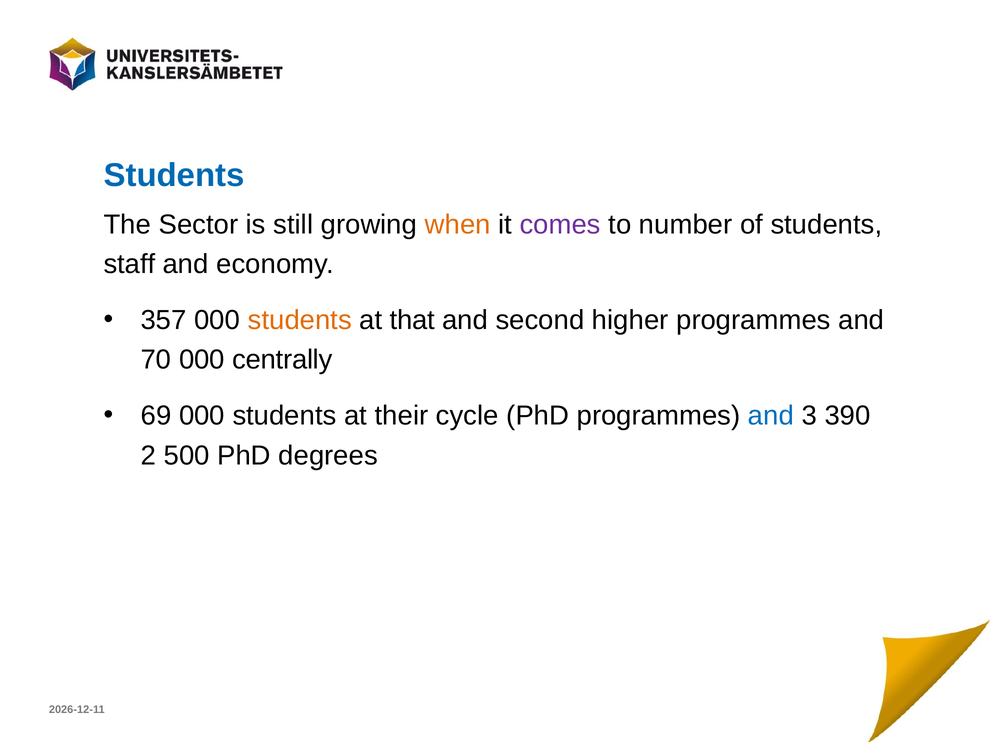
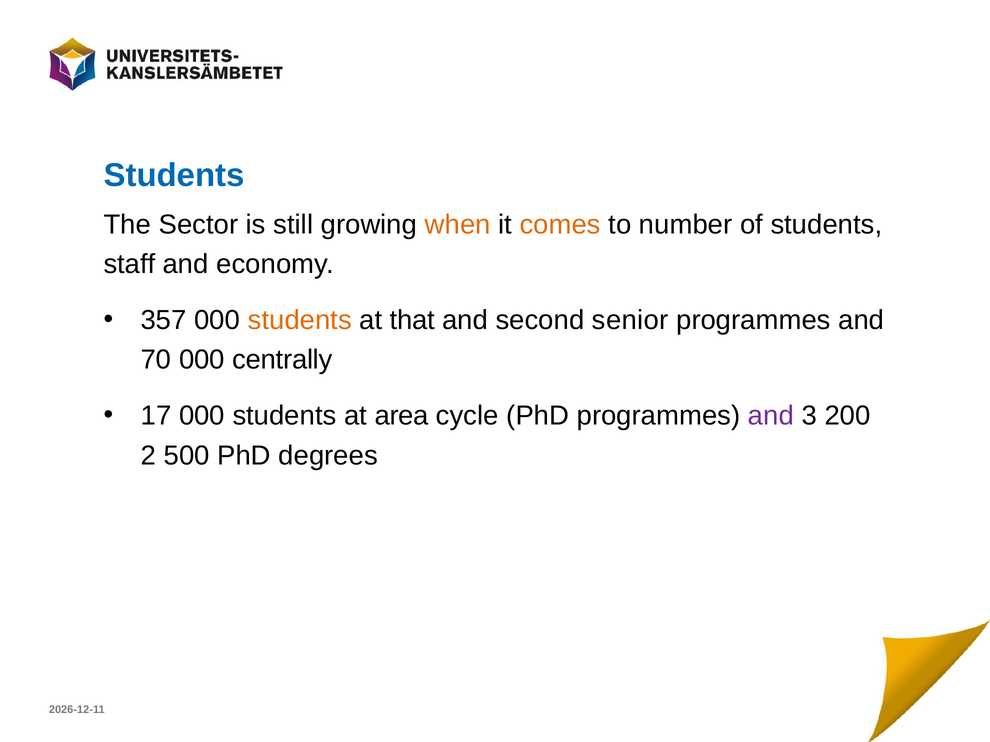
comes colour: purple -> orange (560, 225)
higher: higher -> senior (630, 320)
69: 69 -> 17 (156, 416)
their: their -> area (402, 416)
and colour: blue -> purple (771, 416)
390: 390 -> 200 (847, 416)
